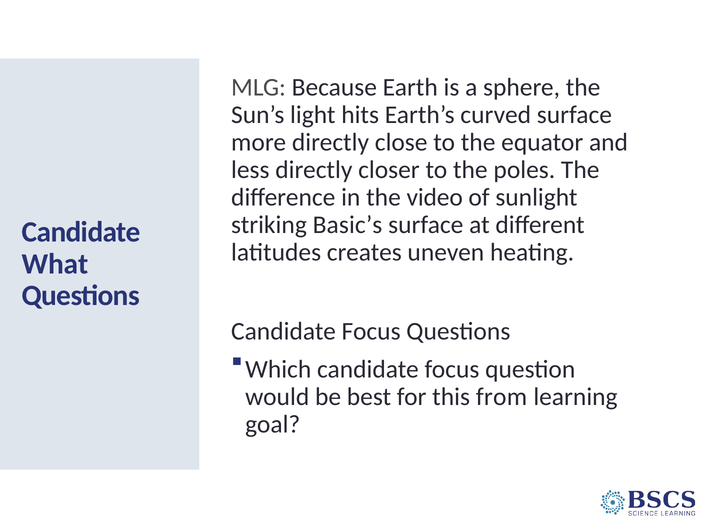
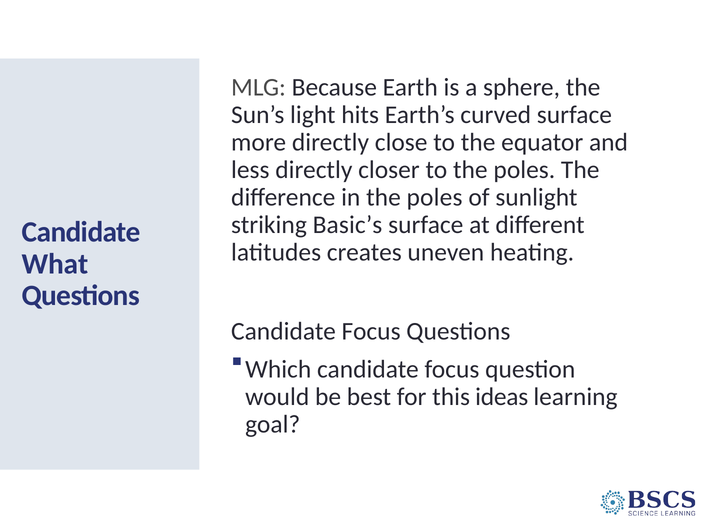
in the video: video -> poles (435, 197)
from: from -> ideas (502, 397)
